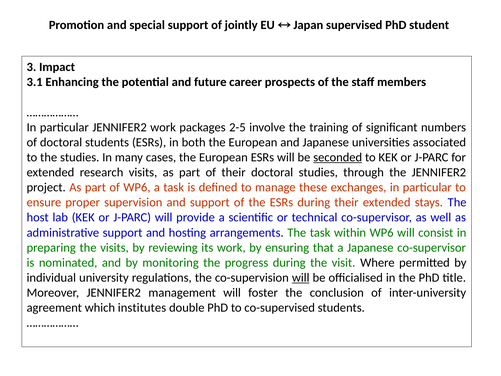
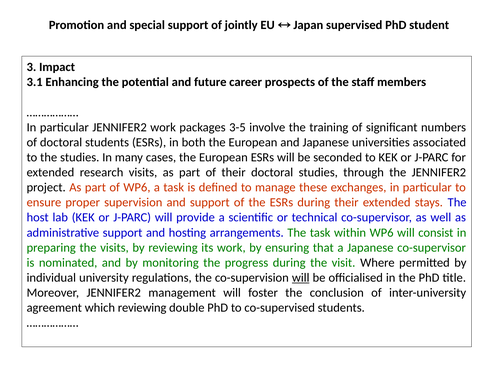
2-5: 2-5 -> 3-5 (237, 127)
seconded underline: present -> none (338, 157)
which institutes: institutes -> reviewing (142, 308)
